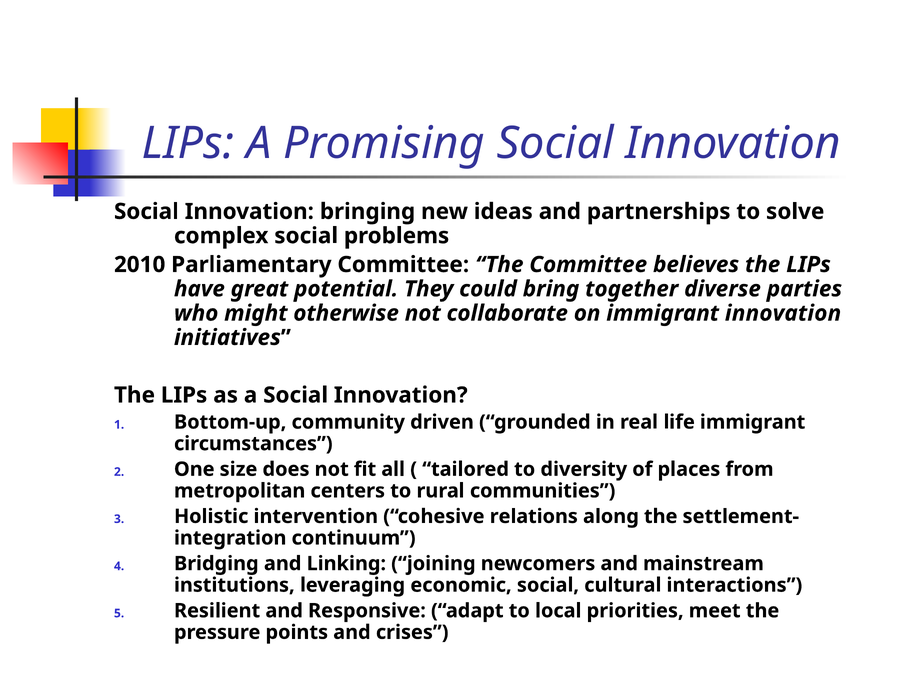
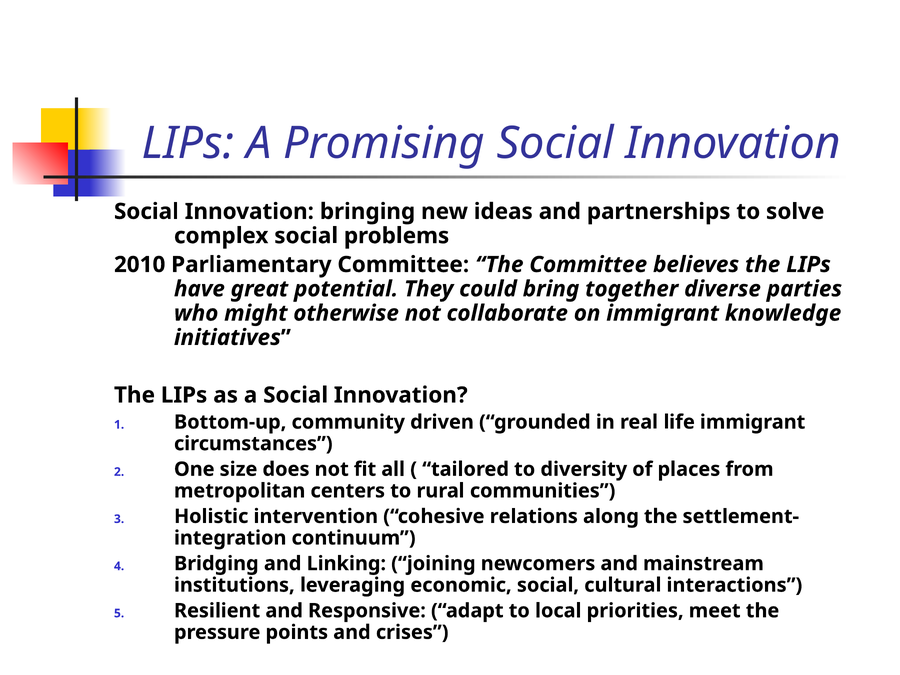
immigrant innovation: innovation -> knowledge (783, 313)
